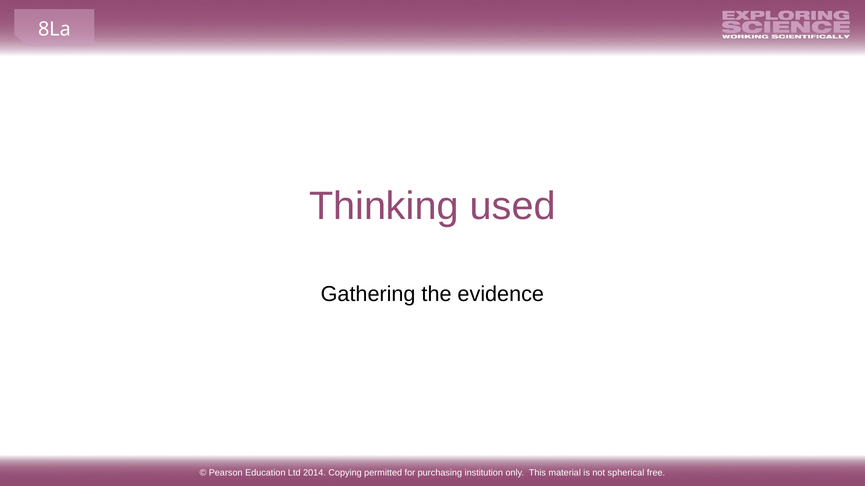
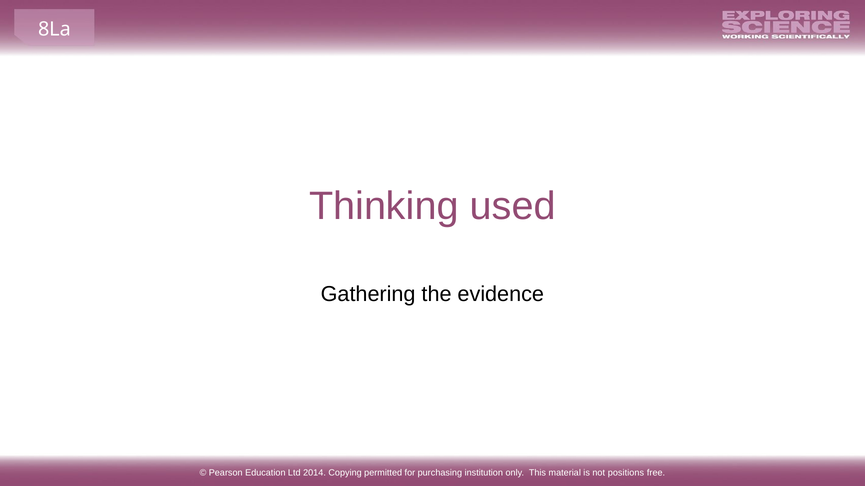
spherical: spherical -> positions (626, 473)
